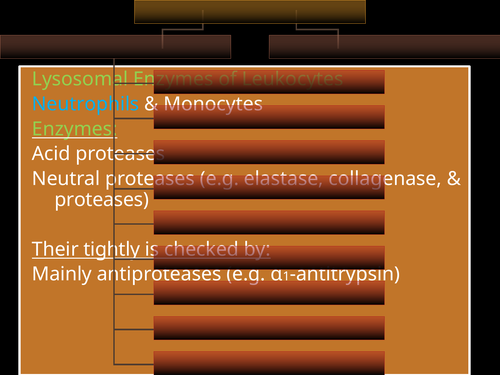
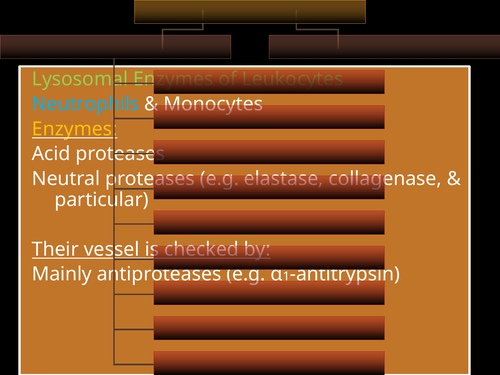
Enzymes colour: light green -> yellow (75, 129)
proteases: proteases -> particular (102, 200)
tightly: tightly -> vessel (112, 249)
